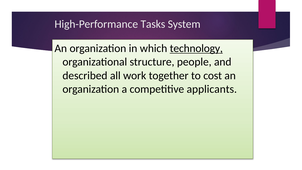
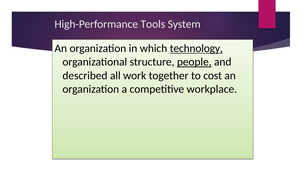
Tasks: Tasks -> Tools (153, 24)
people underline: none -> present (194, 62)
applicants: applicants -> workplace (212, 89)
